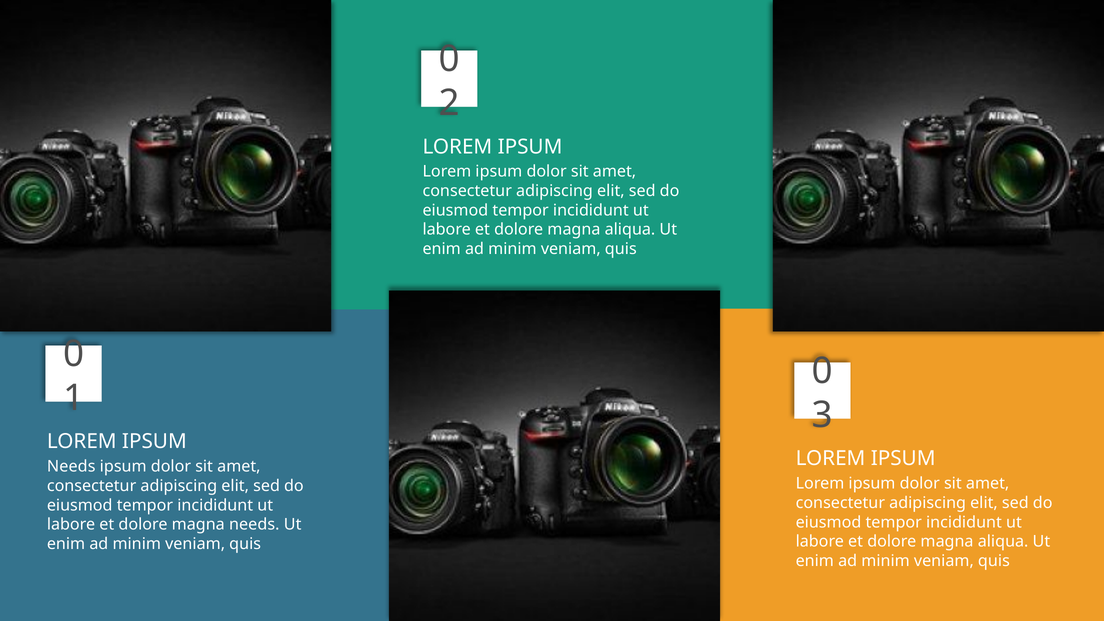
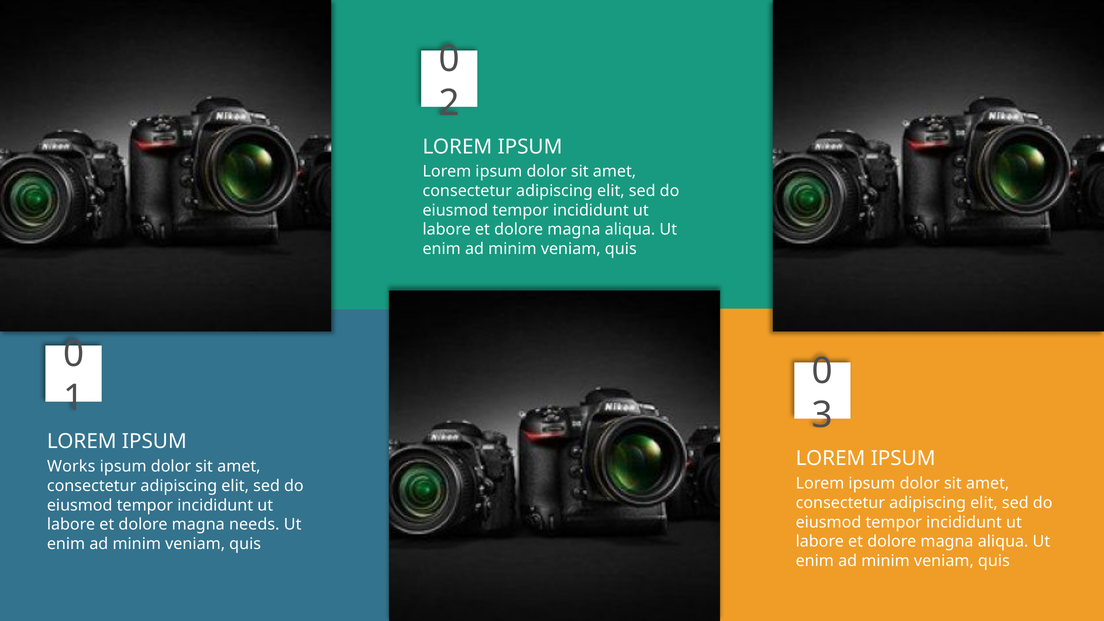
Needs: Needs -> Works (71, 467)
